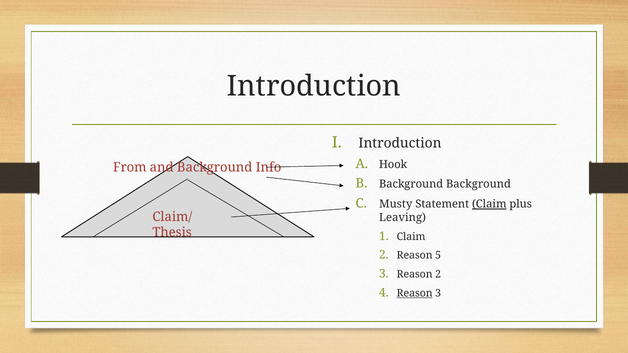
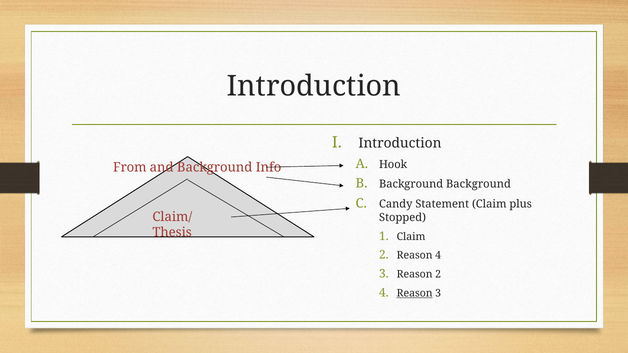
Musty: Musty -> Candy (396, 204)
Claim underline: present -> none (489, 204)
Leaving: Leaving -> Stopped (403, 218)
Reason 5: 5 -> 4 (438, 256)
